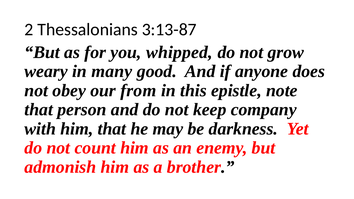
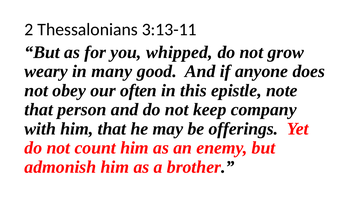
3:13-87: 3:13-87 -> 3:13-11 (169, 30)
from: from -> often (138, 91)
darkness: darkness -> offerings (243, 129)
